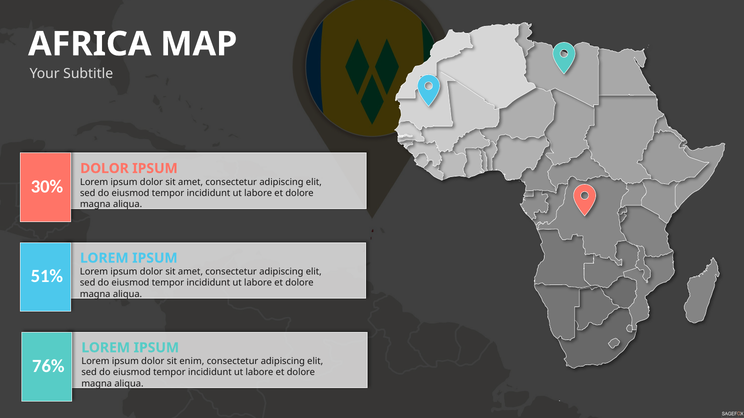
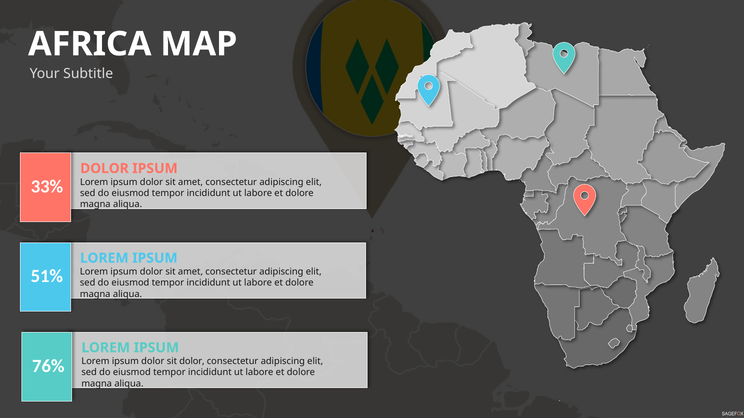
30%: 30% -> 33% (47, 187)
sit enim: enim -> dolor (192, 362)
